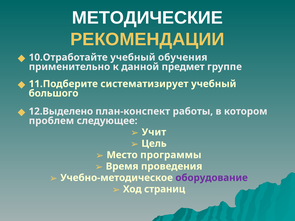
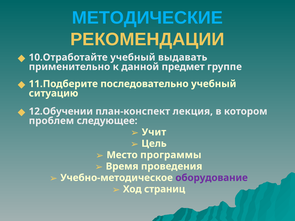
МЕТОДИЧЕСКИЕ colour: white -> light blue (147, 18)
обучения: обучения -> выдавать (183, 57)
систематизирует: систематизирует -> последовательно (144, 84)
большого: большого -> ситуацию (54, 93)
12.Выделено: 12.Выделено -> 12.Обучении (61, 111)
работы: работы -> лекция (193, 111)
